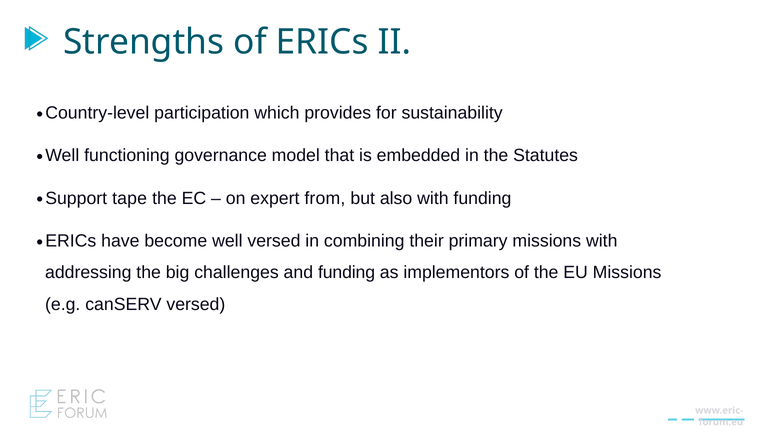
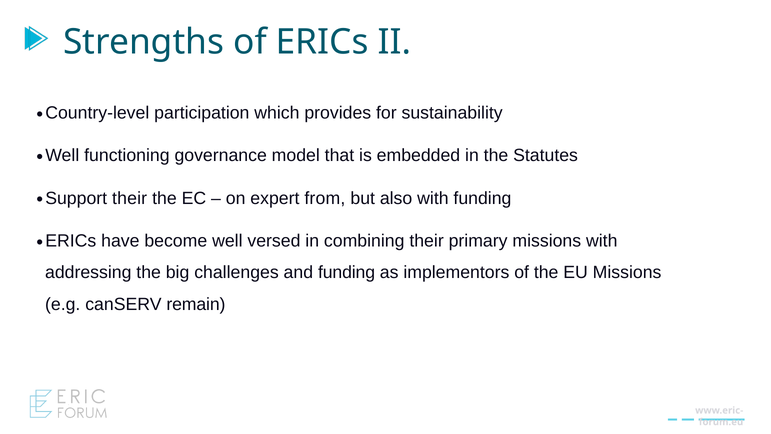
Support tape: tape -> their (130, 198)
canSERV versed: versed -> remain (196, 304)
